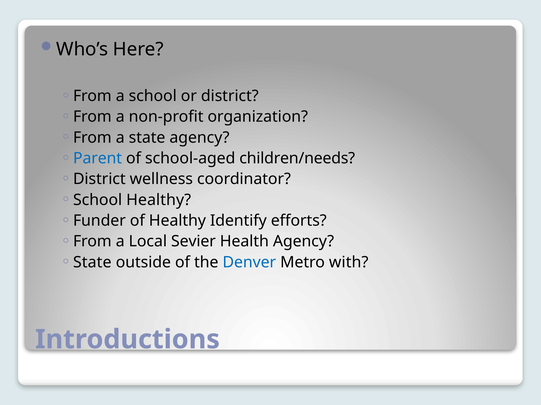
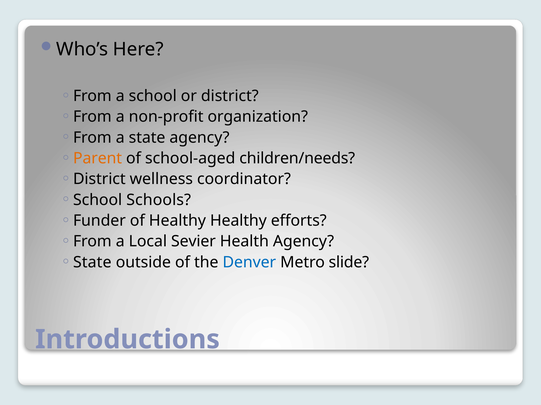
Parent colour: blue -> orange (98, 159)
School Healthy: Healthy -> Schools (159, 200)
Healthy Identify: Identify -> Healthy (238, 221)
with: with -> slide (349, 263)
